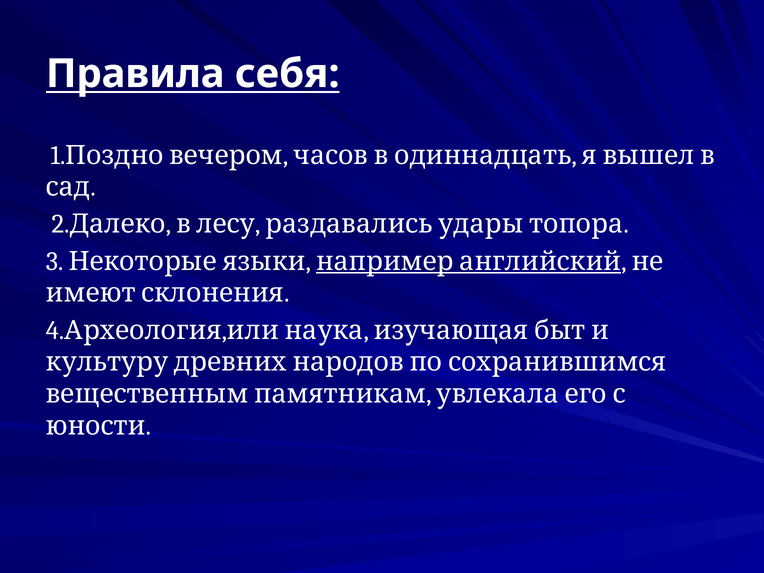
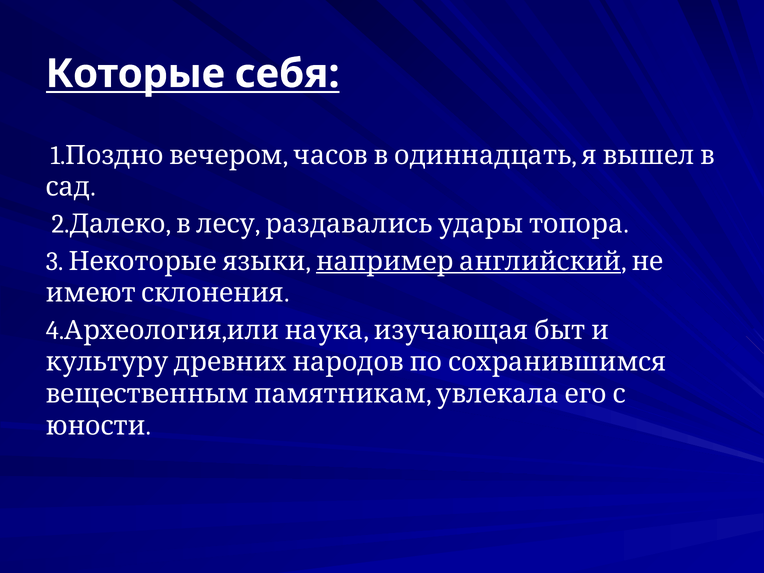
Правила: Правила -> Которые (135, 74)
